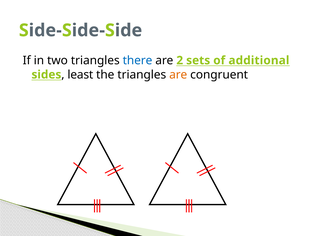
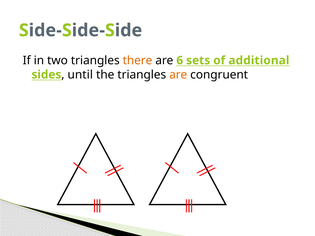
there colour: blue -> orange (138, 61)
2: 2 -> 6 (180, 61)
least: least -> until (80, 75)
